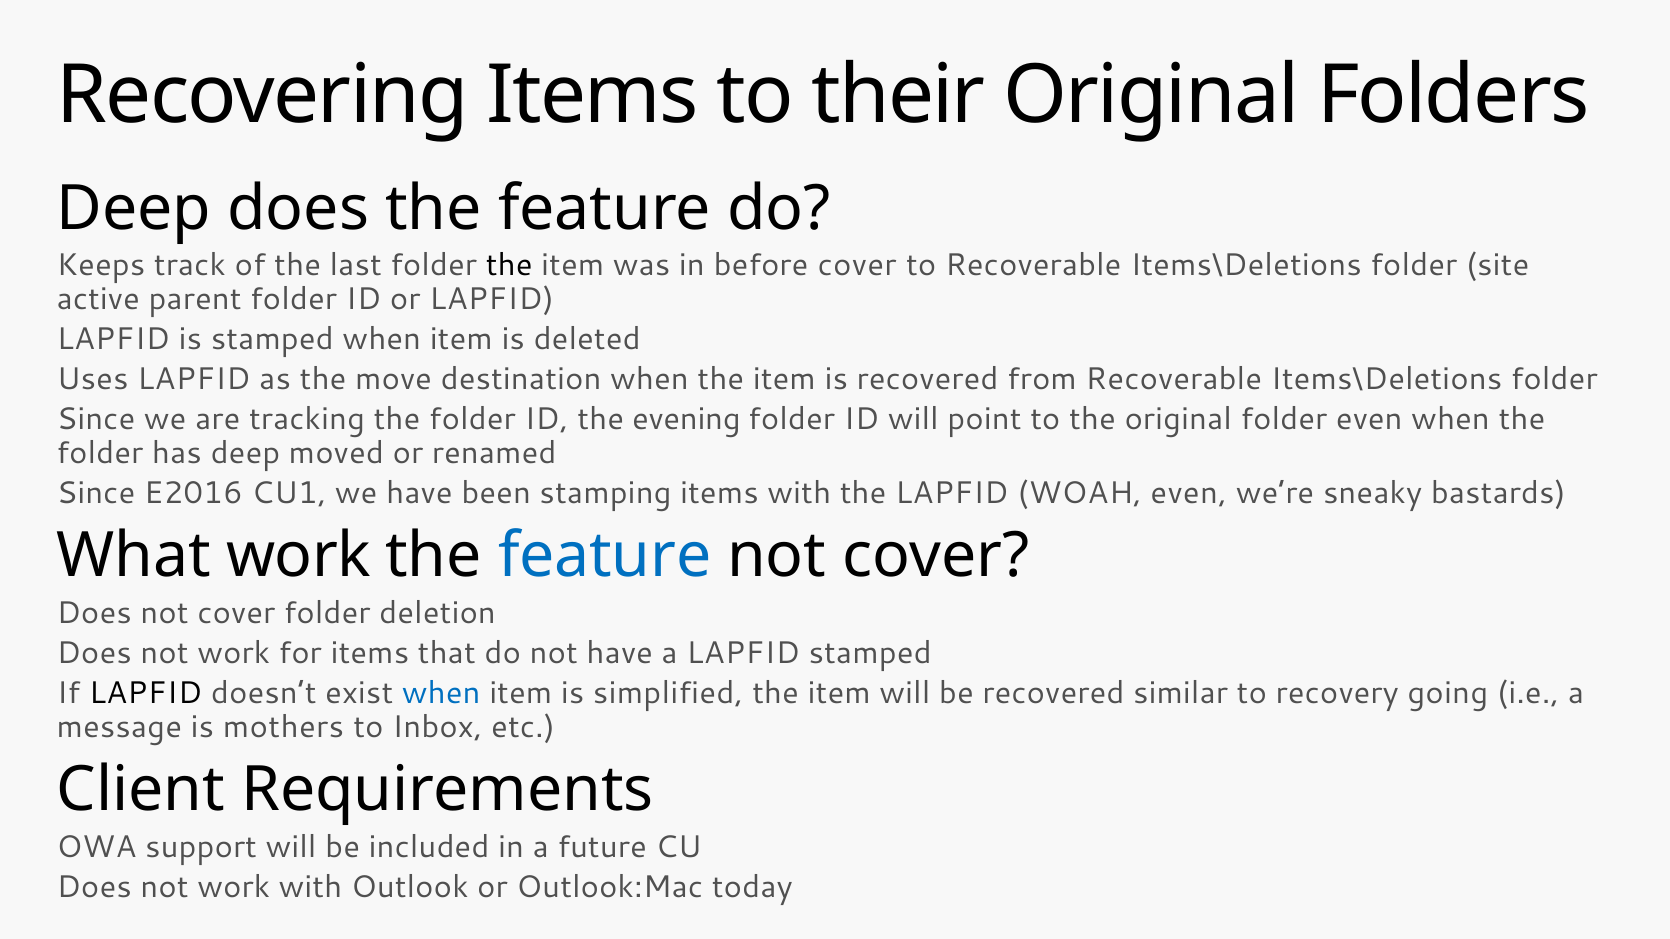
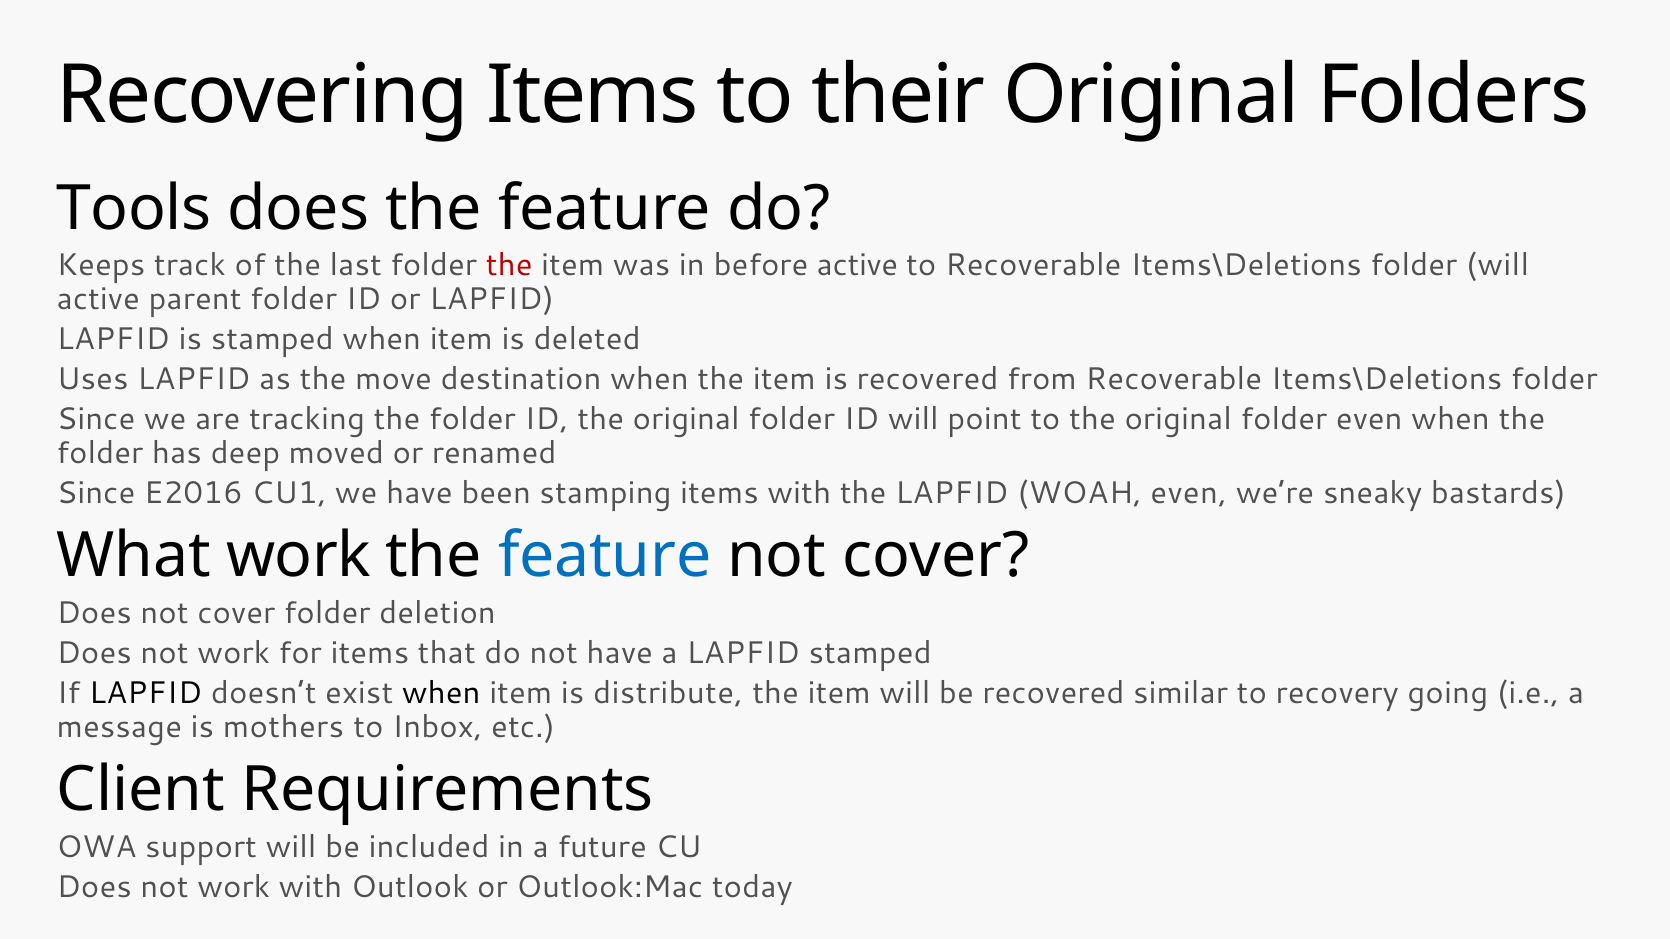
Deep: Deep -> Tools (134, 209)
the colour: black -> red (509, 266)
before cover: cover -> active (857, 266)
folder site: site -> will (1498, 266)
ID the evening: evening -> original (686, 419)
when colour: blue -> black (441, 693)
simplified: simplified -> distribute (668, 693)
